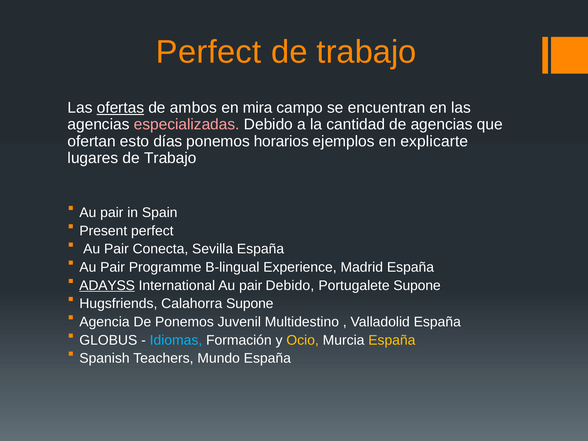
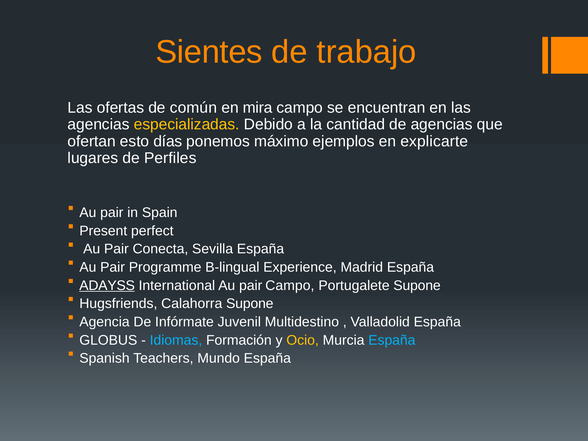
Perfect: Perfect -> Sientes (209, 52)
ofertas underline: present -> none (120, 108)
ambos: ambos -> común (193, 108)
especializadas colour: pink -> yellow (187, 125)
horarios: horarios -> máximo (281, 141)
lugares de Trabajo: Trabajo -> Perfiles (170, 158)
pair Debido: Debido -> Campo (290, 285)
De Ponemos: Ponemos -> Infórmate (184, 322)
España colour: yellow -> light blue (392, 340)
